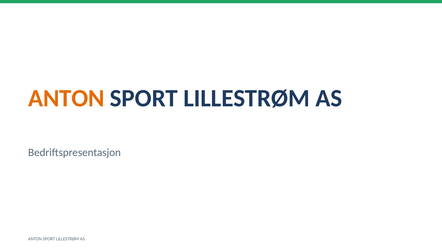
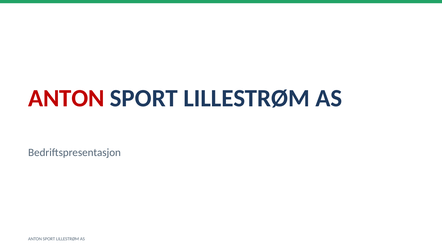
ANTON colour: orange -> red (66, 98)
